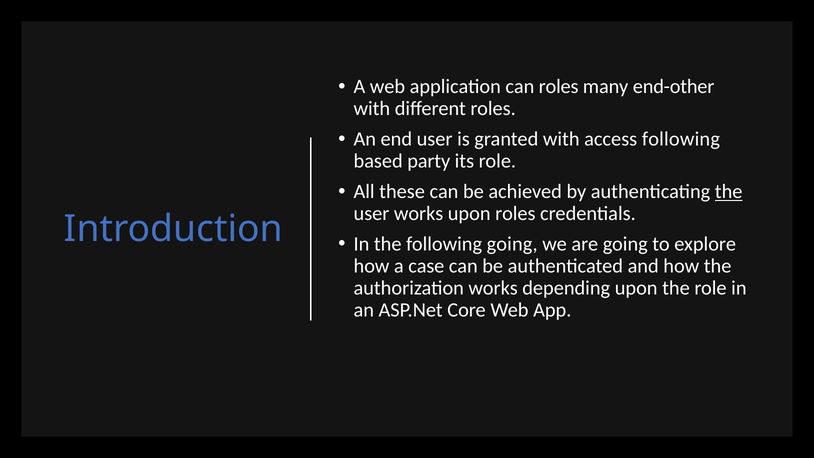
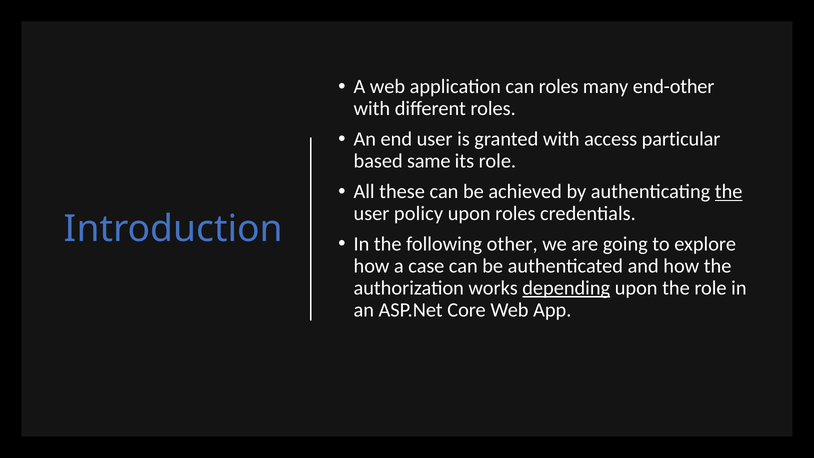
access following: following -> particular (681, 139)
party: party -> same (429, 161)
user works: works -> policy (419, 214)
following going: going -> other (512, 244)
depending underline: none -> present (566, 288)
